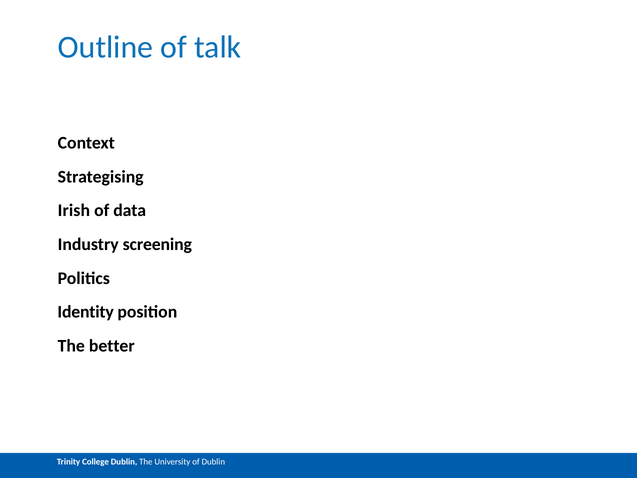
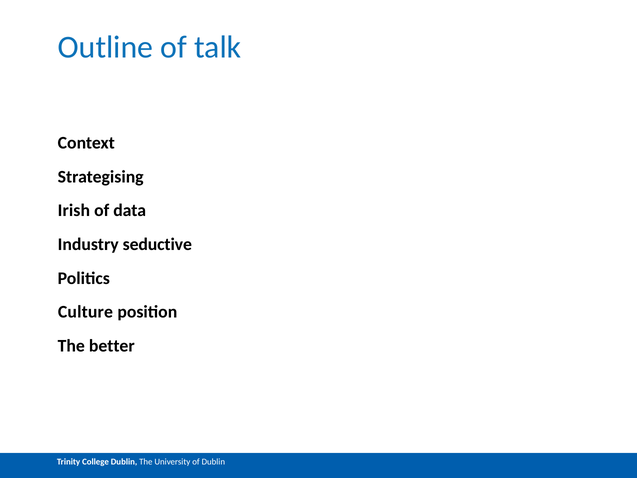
screening: screening -> seductive (157, 244)
Identity: Identity -> Culture (85, 312)
